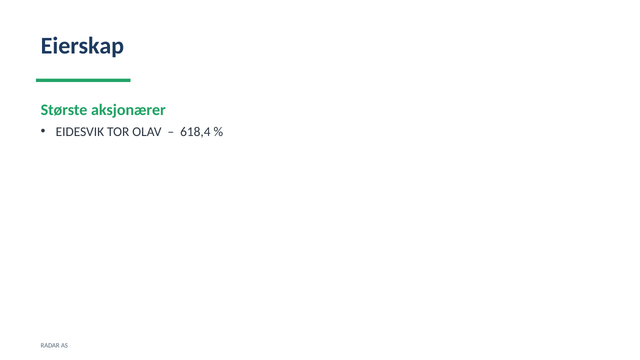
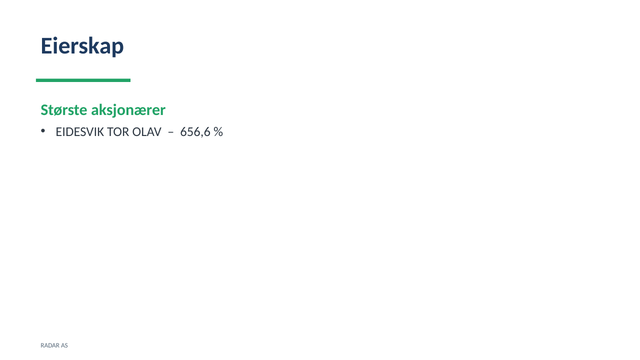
618,4: 618,4 -> 656,6 (195, 132)
